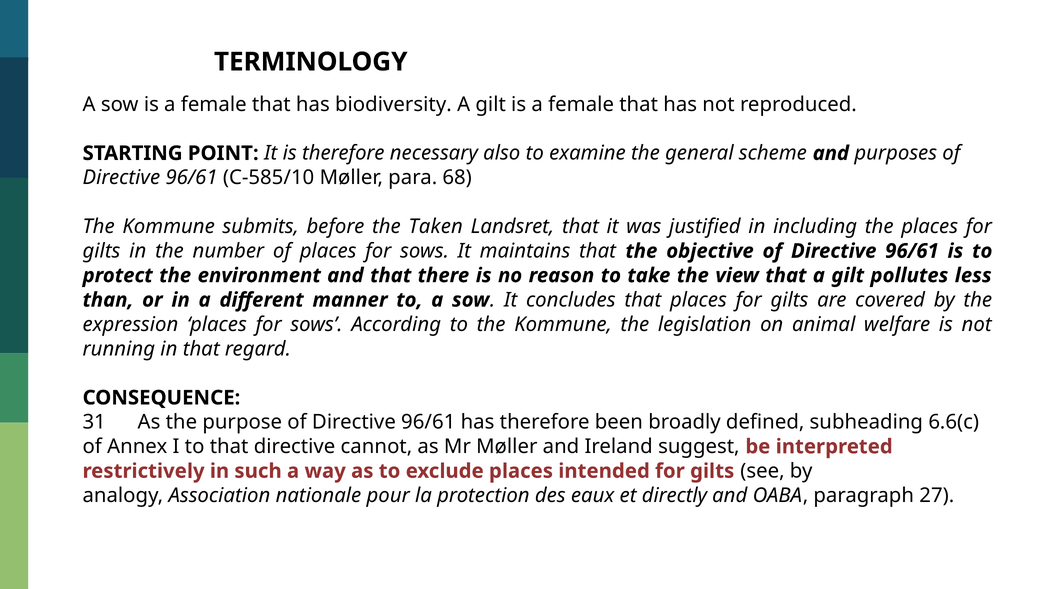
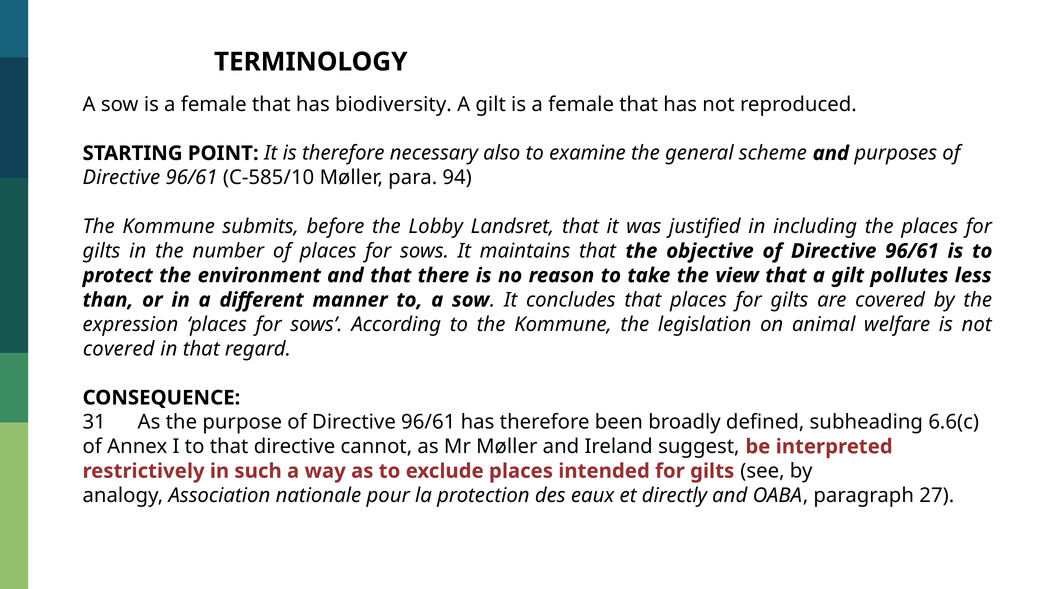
68: 68 -> 94 (457, 178)
Taken: Taken -> Lobby (436, 226)
running: running -> covered (119, 348)
